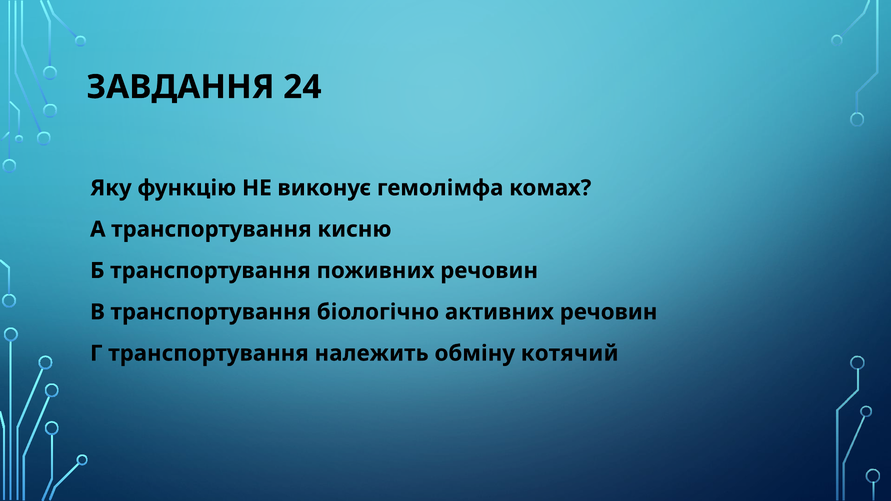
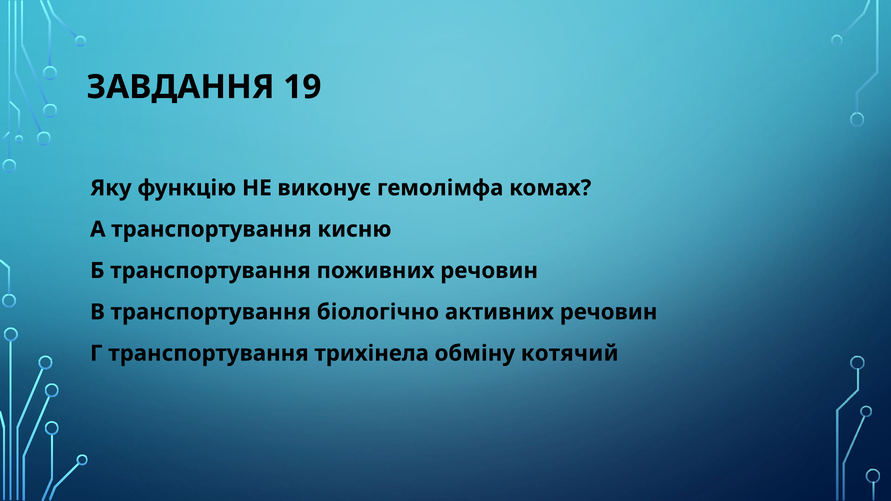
24: 24 -> 19 (302, 87)
належить: належить -> трихінела (372, 353)
